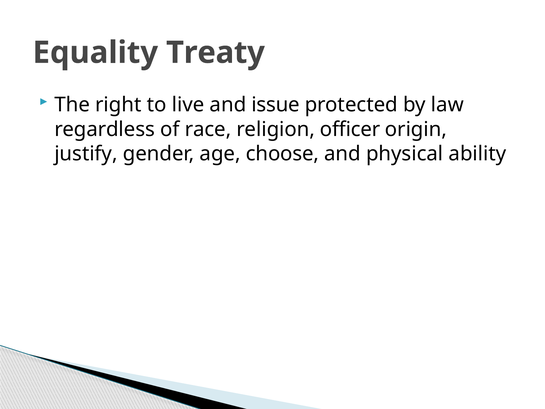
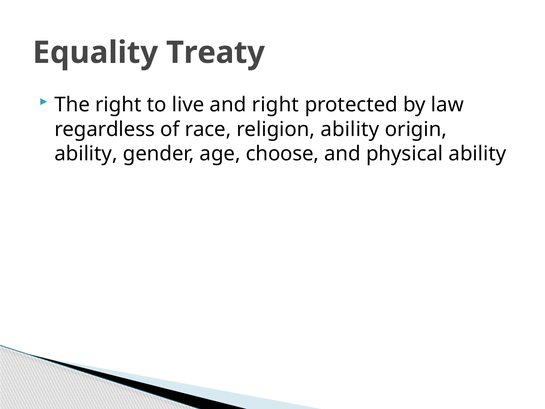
and issue: issue -> right (275, 105)
religion officer: officer -> ability (350, 129)
justify: justify -> ability (86, 154)
